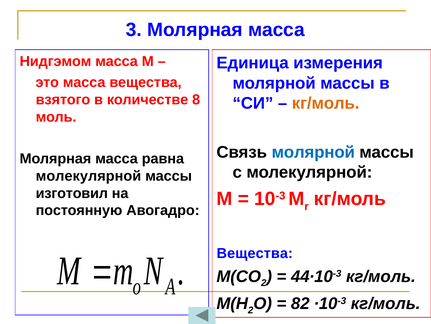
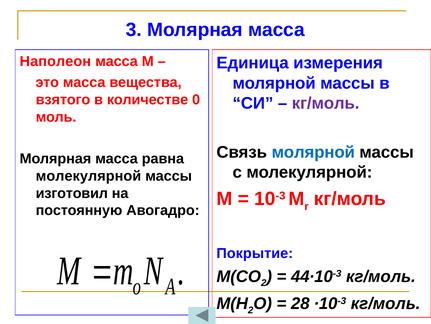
Нидгэмом: Нидгэмом -> Наполеон (55, 61)
8: 8 -> 0 (196, 99)
кг/моль colour: orange -> purple (326, 103)
Вещества: Вещества -> Покрытие (255, 253)
82: 82 -> 28 (300, 303)
